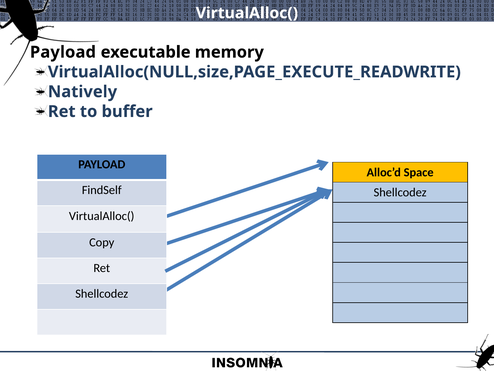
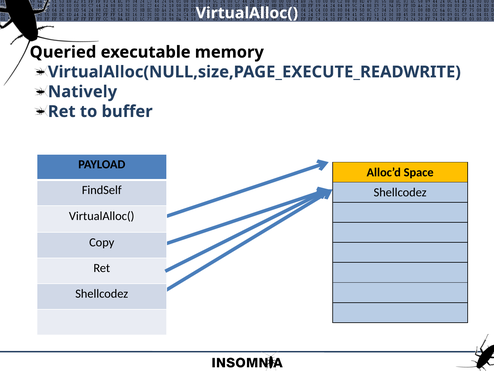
Payload: Payload -> Queried (63, 52)
